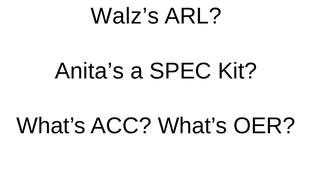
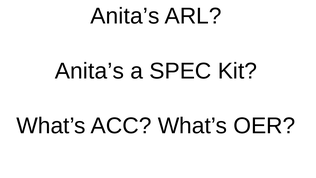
Walz’s: Walz’s -> Anita’s (125, 16)
